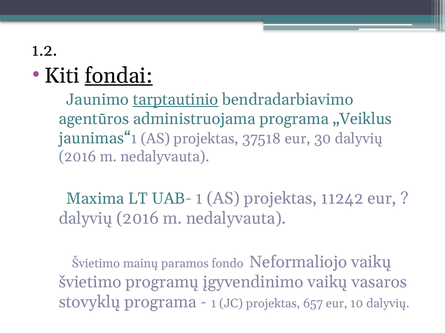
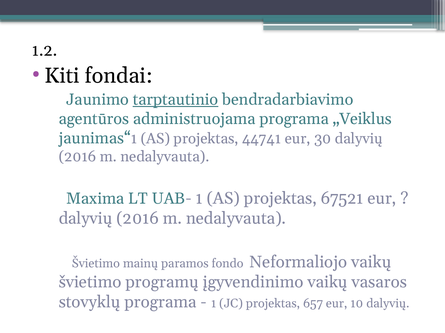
fondai underline: present -> none (119, 76)
37518: 37518 -> 44741 (262, 139)
11242: 11242 -> 67521 (342, 199)
